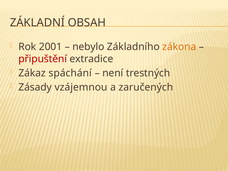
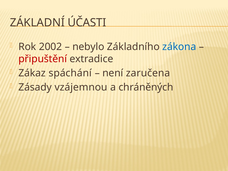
OBSAH: OBSAH -> ÚČASTI (87, 23)
2001: 2001 -> 2002 (50, 47)
zákona colour: orange -> blue (179, 47)
trestných: trestných -> zaručena (148, 73)
zaručených: zaručených -> chráněných (146, 87)
